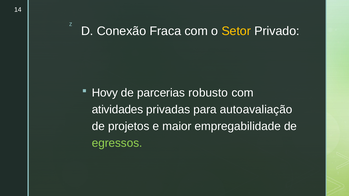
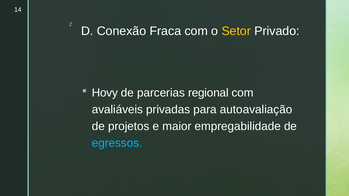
robusto: robusto -> regional (208, 93)
atividades: atividades -> avaliáveis (117, 110)
egressos colour: light green -> light blue (117, 143)
